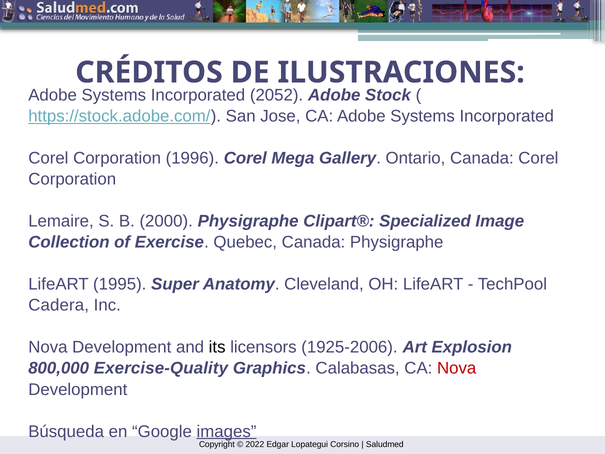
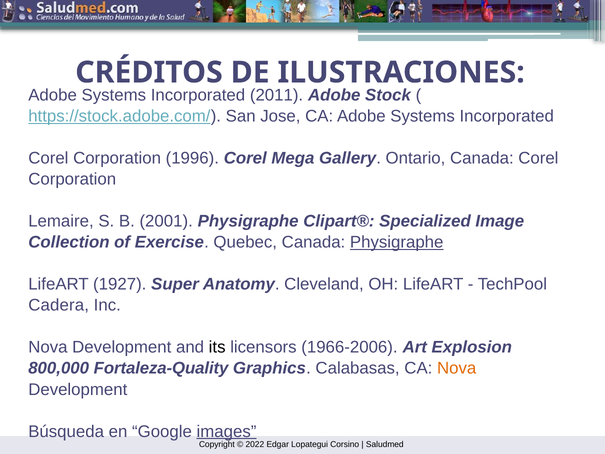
2052: 2052 -> 2011 (277, 95)
2000: 2000 -> 2001 (166, 221)
Physigraphe underline: none -> present (397, 242)
1995: 1995 -> 1927 (120, 284)
1925-2006: 1925-2006 -> 1966-2006 (349, 347)
Exercise-Quality: Exercise-Quality -> Fortaleza-Quality (161, 368)
Nova colour: red -> orange (457, 368)
